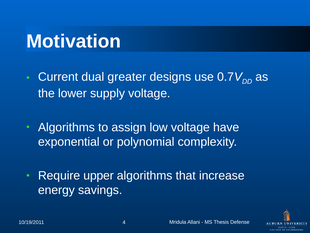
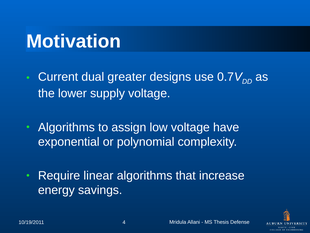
upper: upper -> linear (98, 175)
